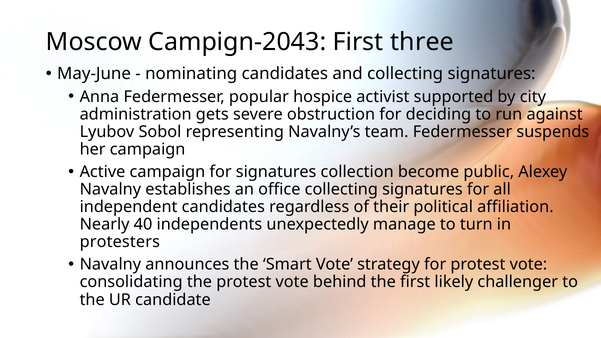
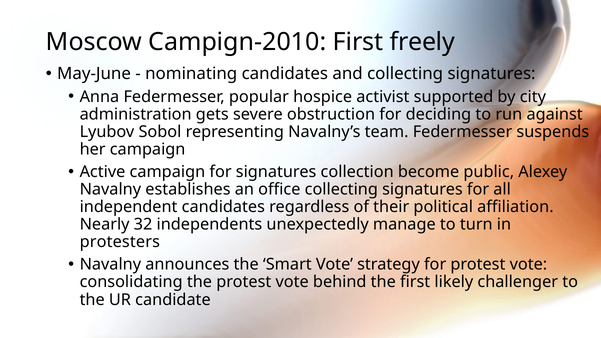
Campign-2043: Campign-2043 -> Campign-2010 (237, 42)
three: three -> freely (422, 42)
40: 40 -> 32 (143, 225)
